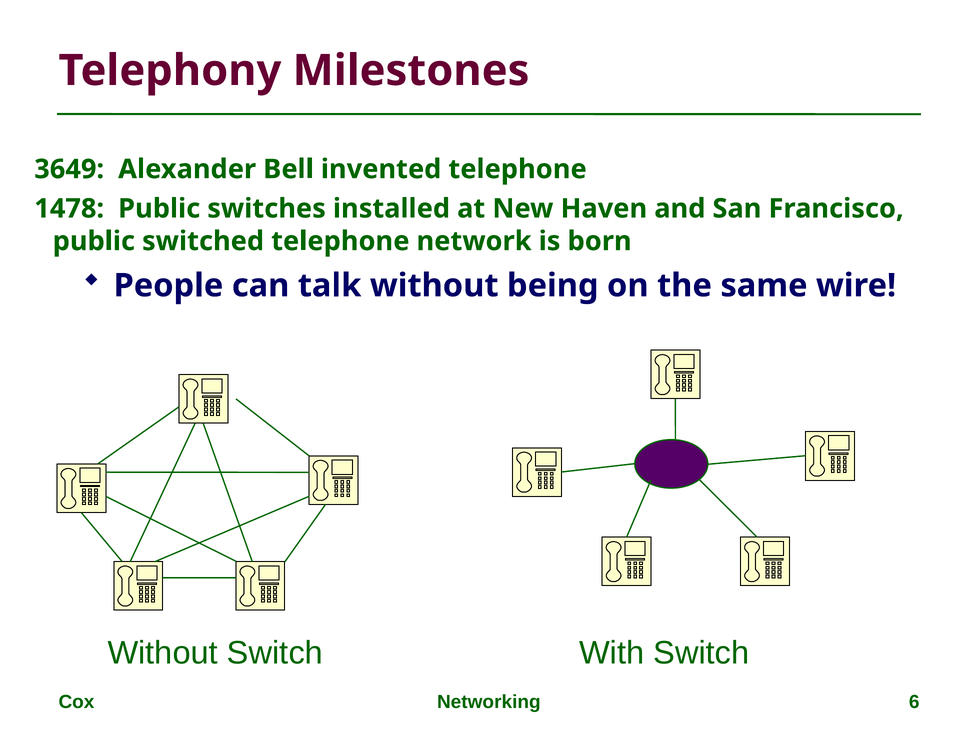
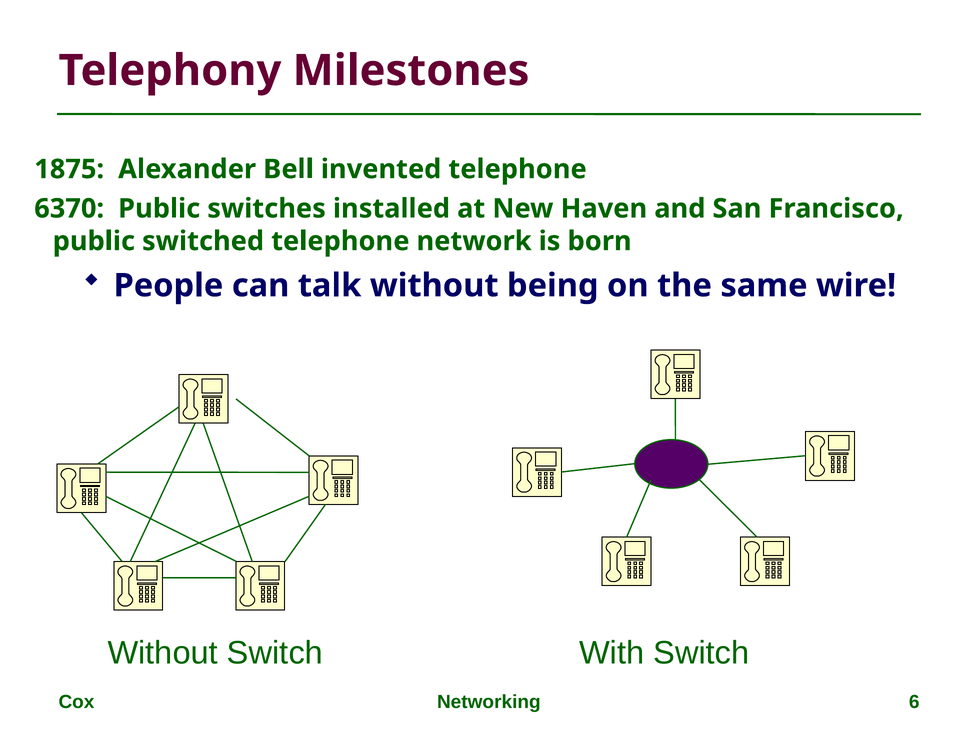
3649: 3649 -> 1875 (69, 169)
1478: 1478 -> 6370 (69, 209)
